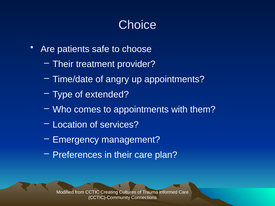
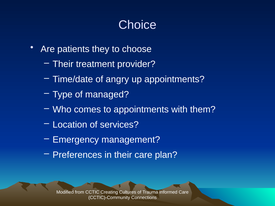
safe: safe -> they (101, 49)
extended: extended -> managed (107, 95)
